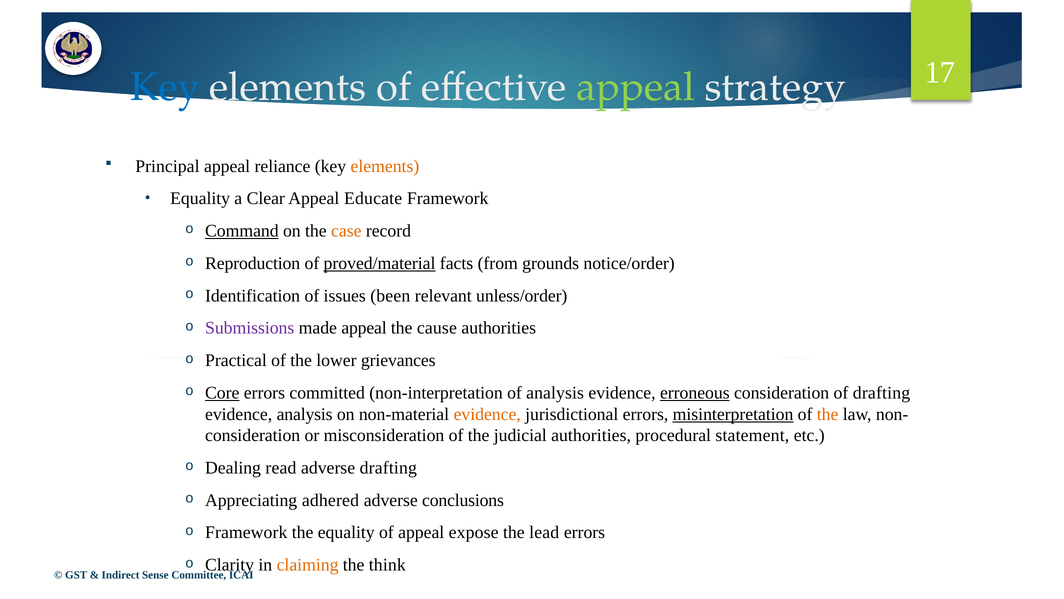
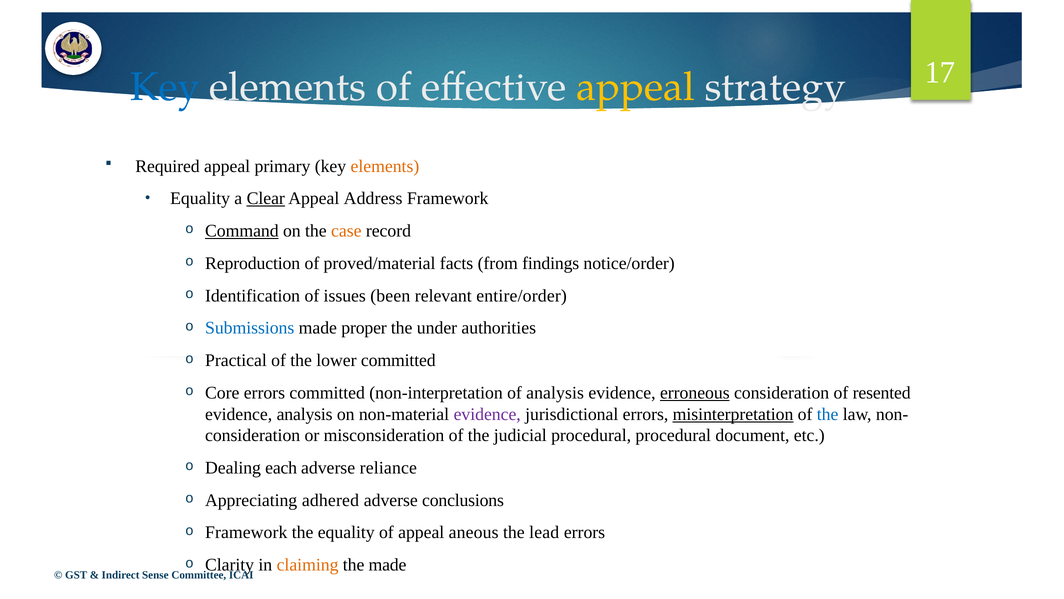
appeal colour: light green -> yellow (636, 87)
Principal: Principal -> Required (167, 166)
reliance: reliance -> primary (282, 166)
Clear underline: none -> present (266, 198)
Educate: Educate -> Address (373, 198)
proved/material underline: present -> none (380, 263)
grounds: grounds -> findings (551, 263)
unless/order: unless/order -> entire/order (522, 295)
Submissions colour: purple -> blue (250, 328)
made appeal: appeal -> proper (364, 328)
cause: cause -> under (437, 328)
lower grievances: grievances -> committed (398, 360)
Core underline: present -> none (222, 393)
of drafting: drafting -> resented (882, 393)
evidence colour: orange -> purple (487, 414)
the colour: orange -> blue (828, 414)
judicial authorities: authorities -> procedural (591, 435)
statement: statement -> document (752, 435)
read: read -> each (281, 467)
adverse drafting: drafting -> reliance (388, 467)
expose: expose -> aneous (474, 532)
the think: think -> made (387, 565)
